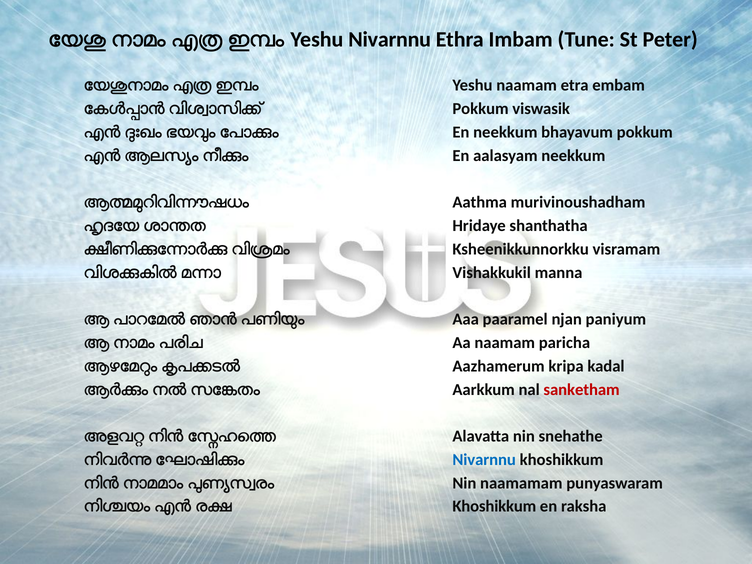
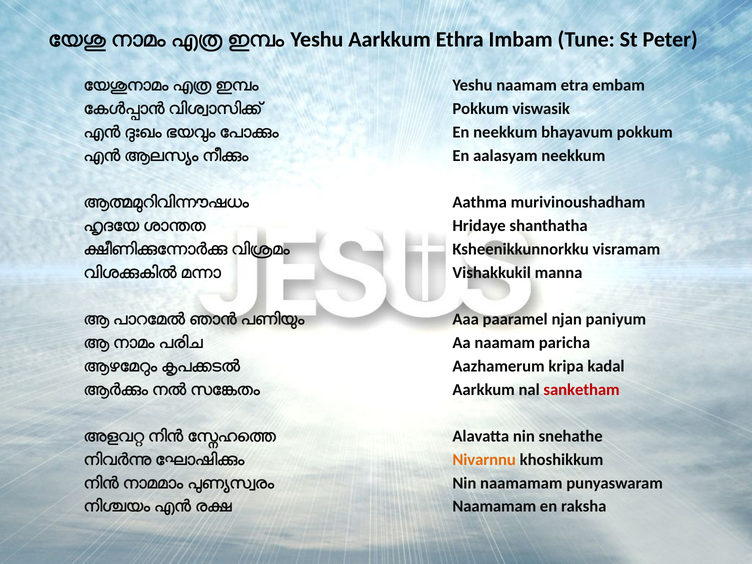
Yeshu Nivarnnu: Nivarnnu -> Aarkkum (390, 40)
Nivarnnu colour: blue -> orange (484, 460)
Khoshikkum: Khoshikkum -> Naamamam (494, 506)
